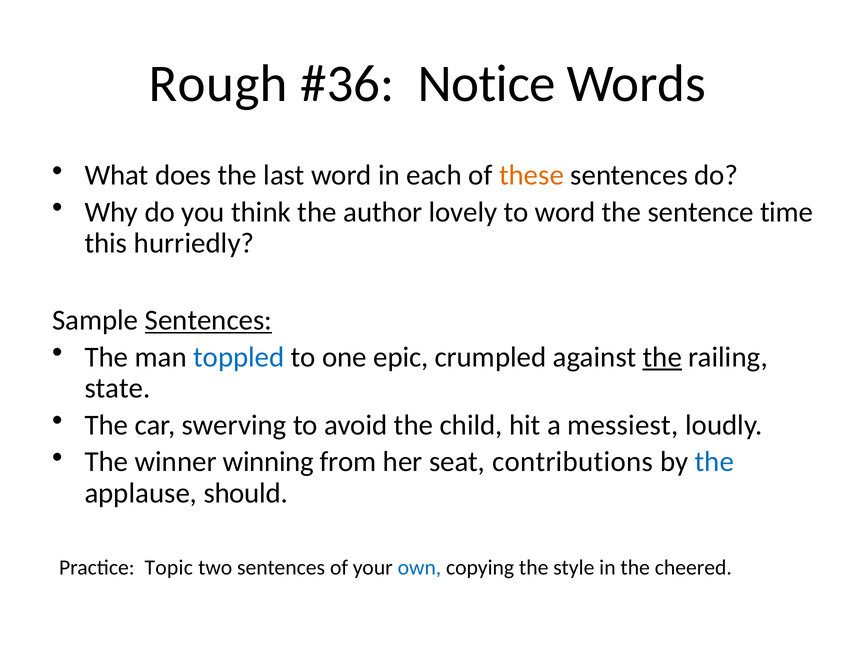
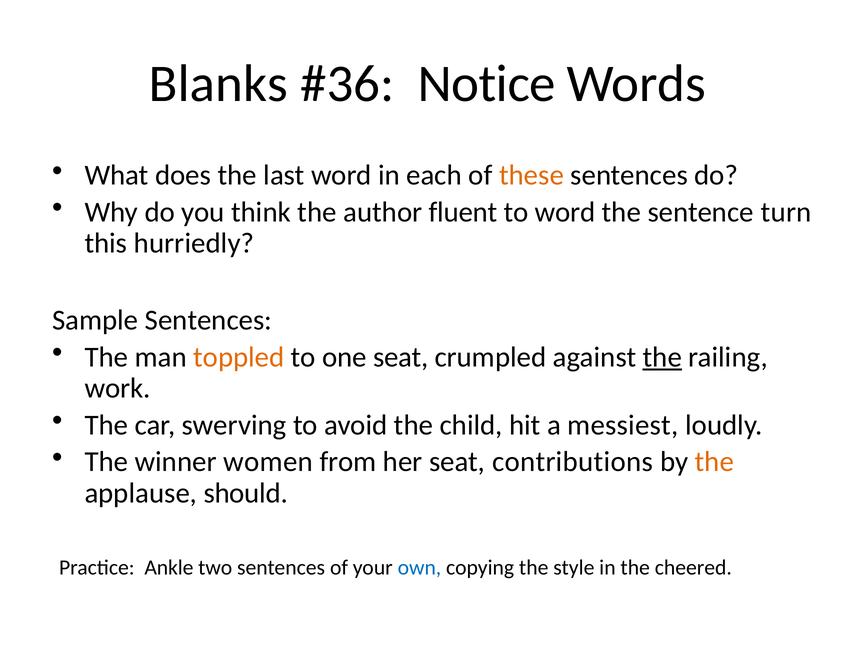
Rough: Rough -> Blanks (218, 84)
lovely: lovely -> fluent (463, 212)
time: time -> turn (786, 212)
Sentences underline: present -> none (208, 320)
toppled colour: blue -> orange (239, 357)
one epic: epic -> seat (401, 357)
state: state -> work (118, 388)
winning: winning -> women (268, 462)
the colour: blue -> orange (714, 462)
Topic: Topic -> Ankle (169, 568)
